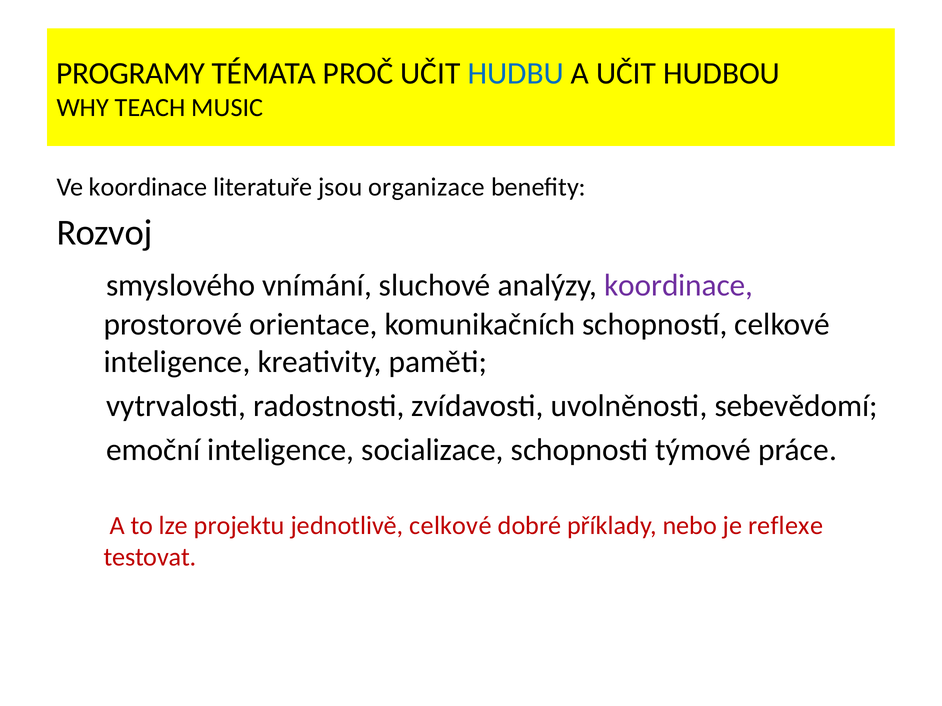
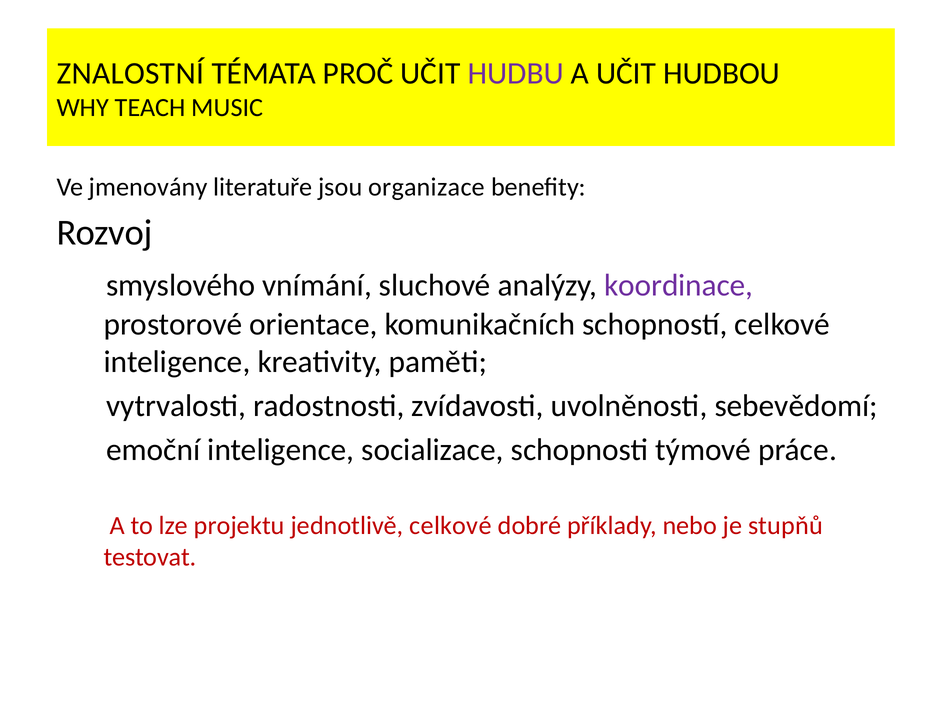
PROGRAMY: PROGRAMY -> ZNALOSTNÍ (130, 74)
HUDBU colour: blue -> purple (516, 74)
Ve koordinace: koordinace -> jmenovány (148, 187)
reflexe: reflexe -> stupňů (786, 526)
